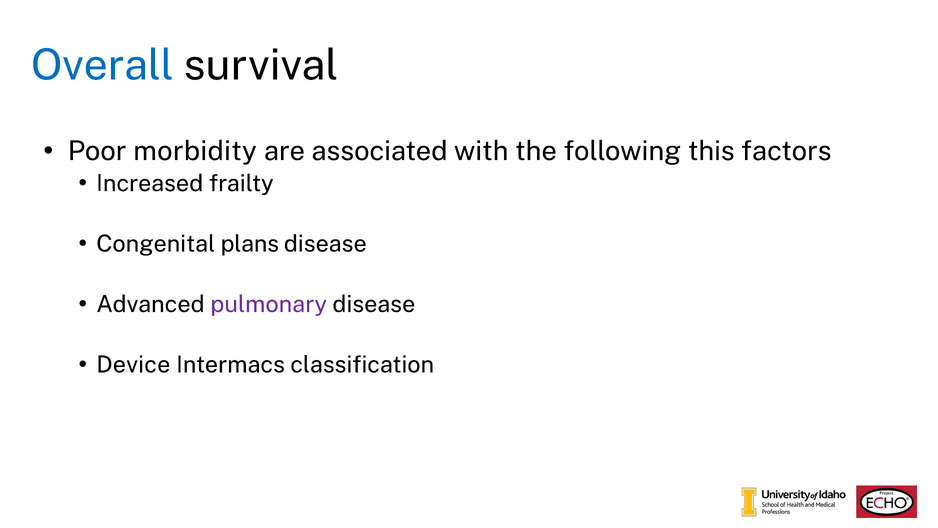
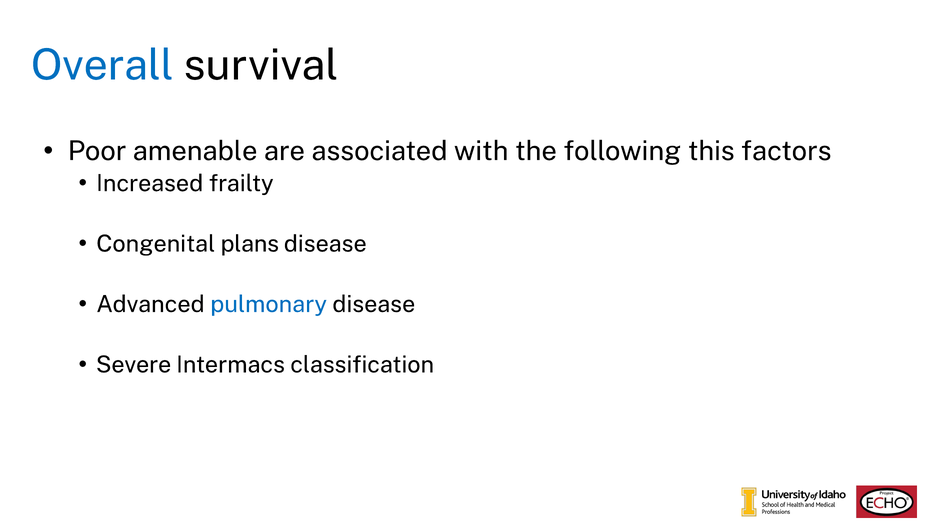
morbidity: morbidity -> amenable (195, 151)
pulmonary colour: purple -> blue (269, 304)
Device: Device -> Severe (134, 364)
